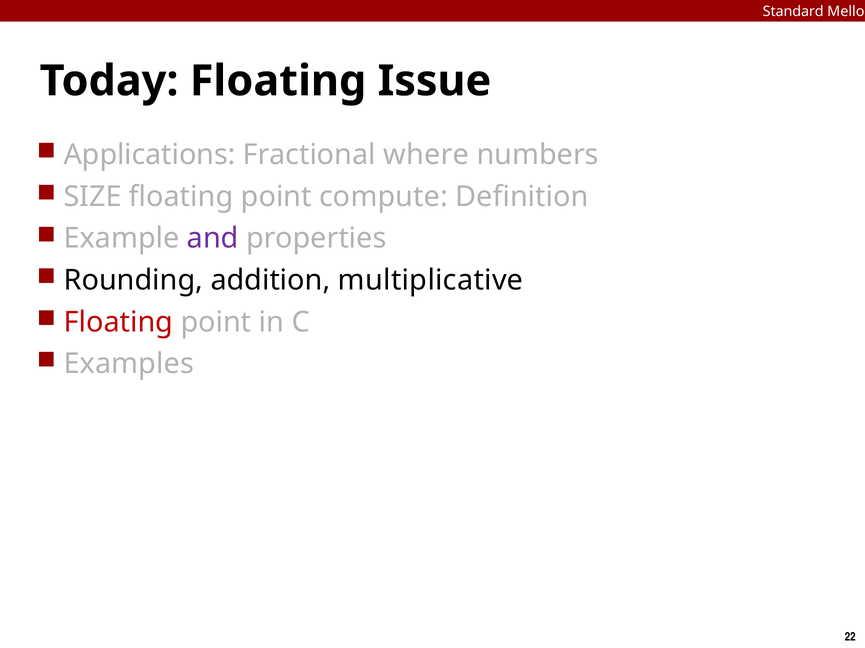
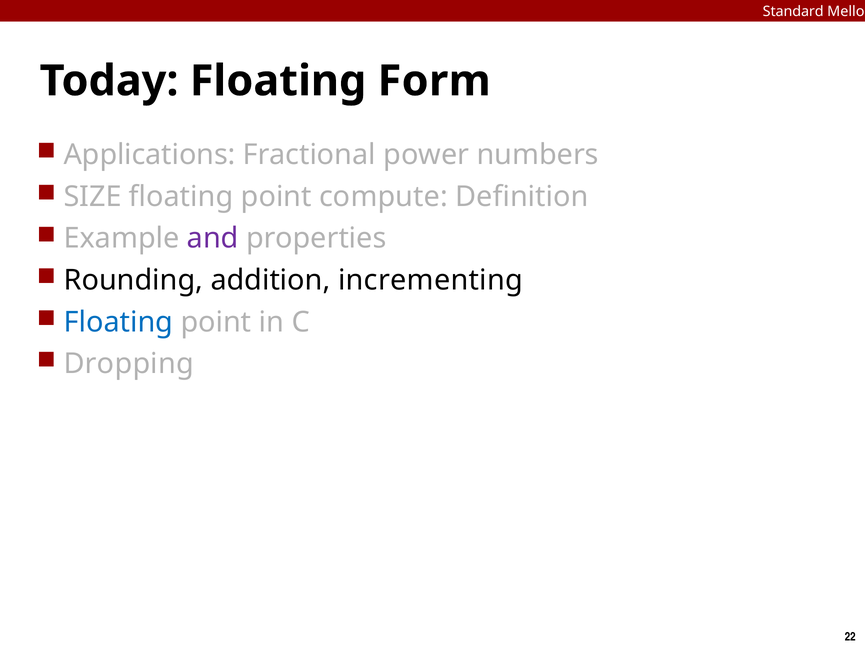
Issue: Issue -> Form (434, 81)
where: where -> power (426, 155)
multiplicative: multiplicative -> incrementing (431, 281)
Floating colour: red -> blue (118, 322)
Examples: Examples -> Dropping (129, 364)
